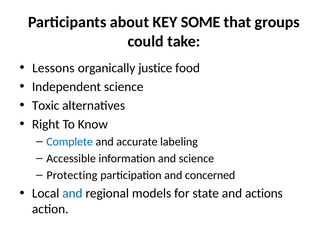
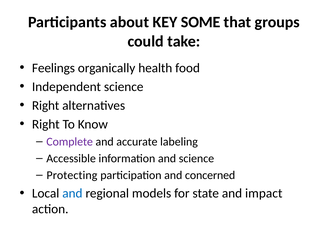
Lessons: Lessons -> Feelings (53, 68)
justice: justice -> health (155, 68)
Toxic: Toxic -> Right (46, 105)
Complete colour: blue -> purple (70, 142)
actions: actions -> impact (264, 193)
